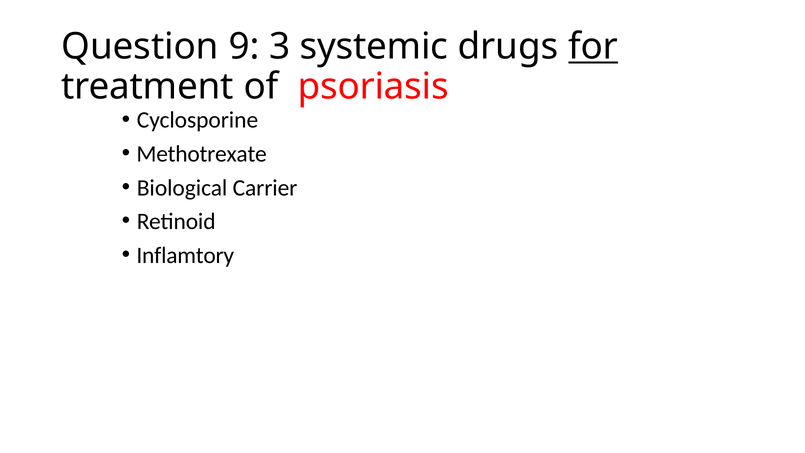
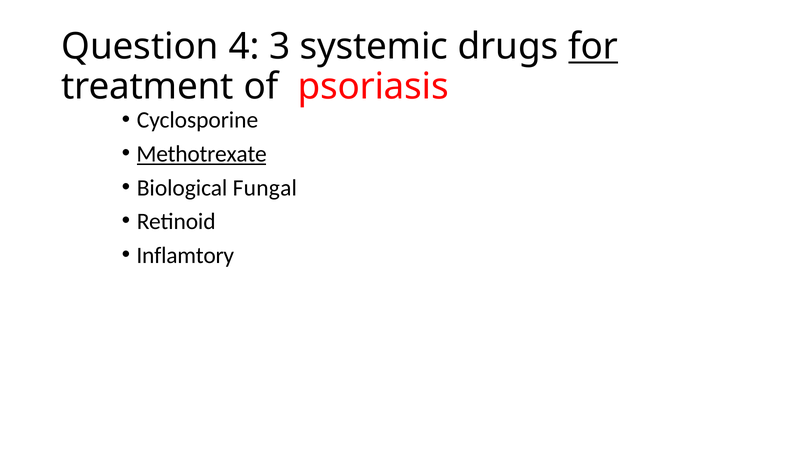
9: 9 -> 4 (244, 47)
Methotrexate underline: none -> present (202, 154)
Carrier: Carrier -> Fungal (265, 188)
